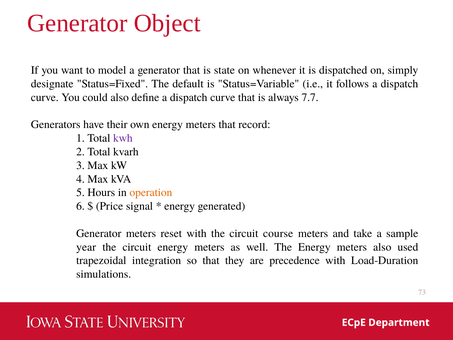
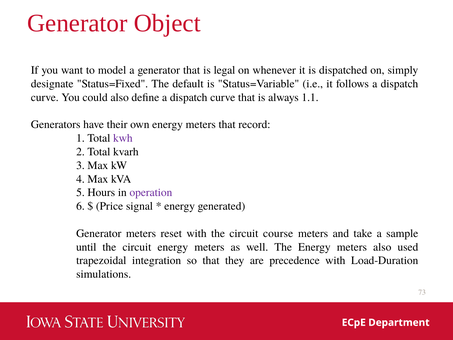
state: state -> legal (224, 70)
7.7: 7.7 -> 1.1 (310, 97)
operation colour: orange -> purple (151, 192)
year: year -> until (86, 247)
